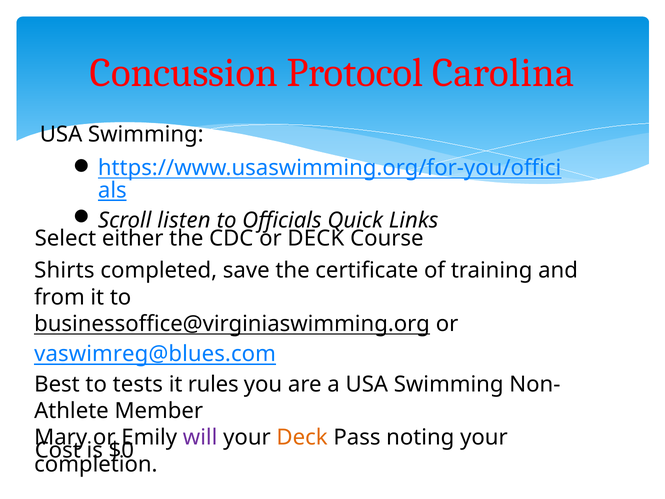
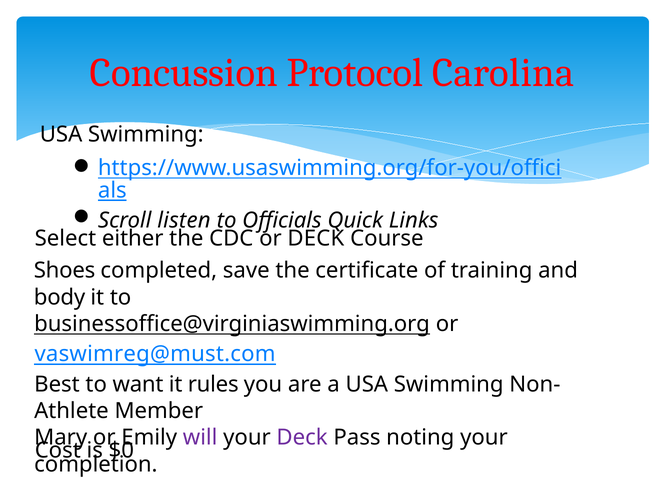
Shirts: Shirts -> Shoes (65, 271)
from: from -> body (60, 297)
vaswimreg@blues.com: vaswimreg@blues.com -> vaswimreg@must.com (155, 354)
tests: tests -> want (138, 384)
Deck colour: orange -> purple (302, 437)
